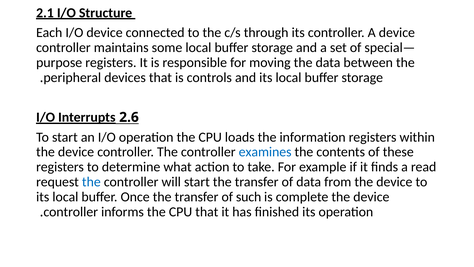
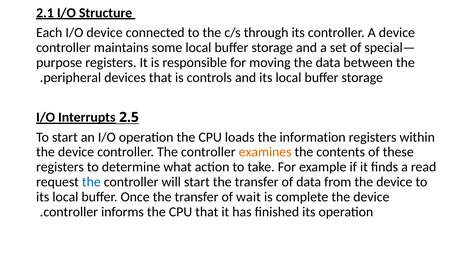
2.6: 2.6 -> 2.5 (129, 117)
examines colour: blue -> orange (265, 152)
such: such -> wait (249, 197)
